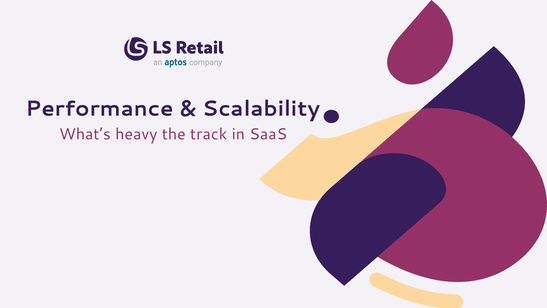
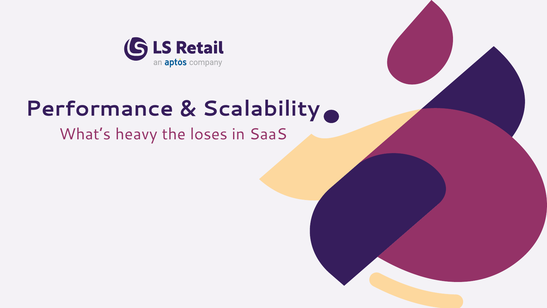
track: track -> loses (209, 134)
